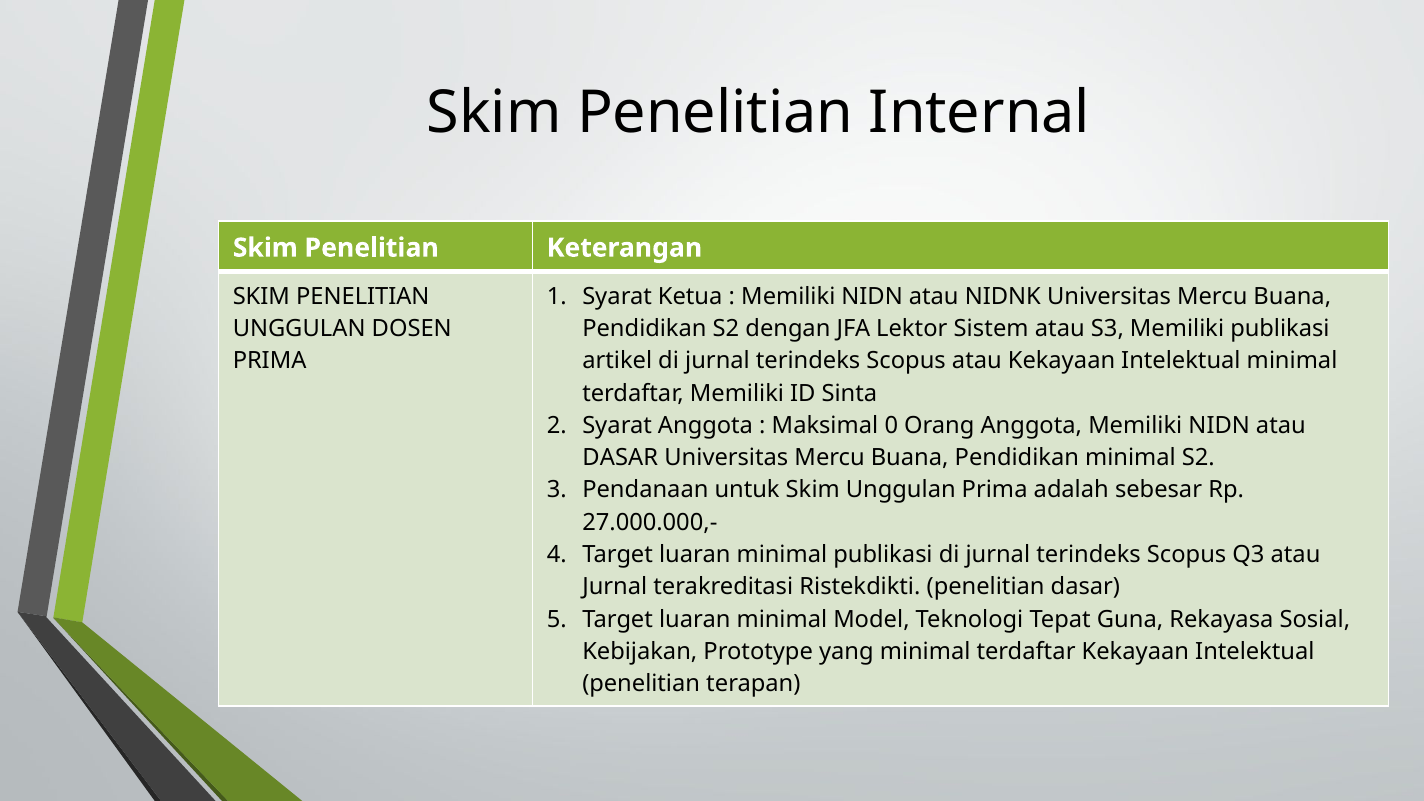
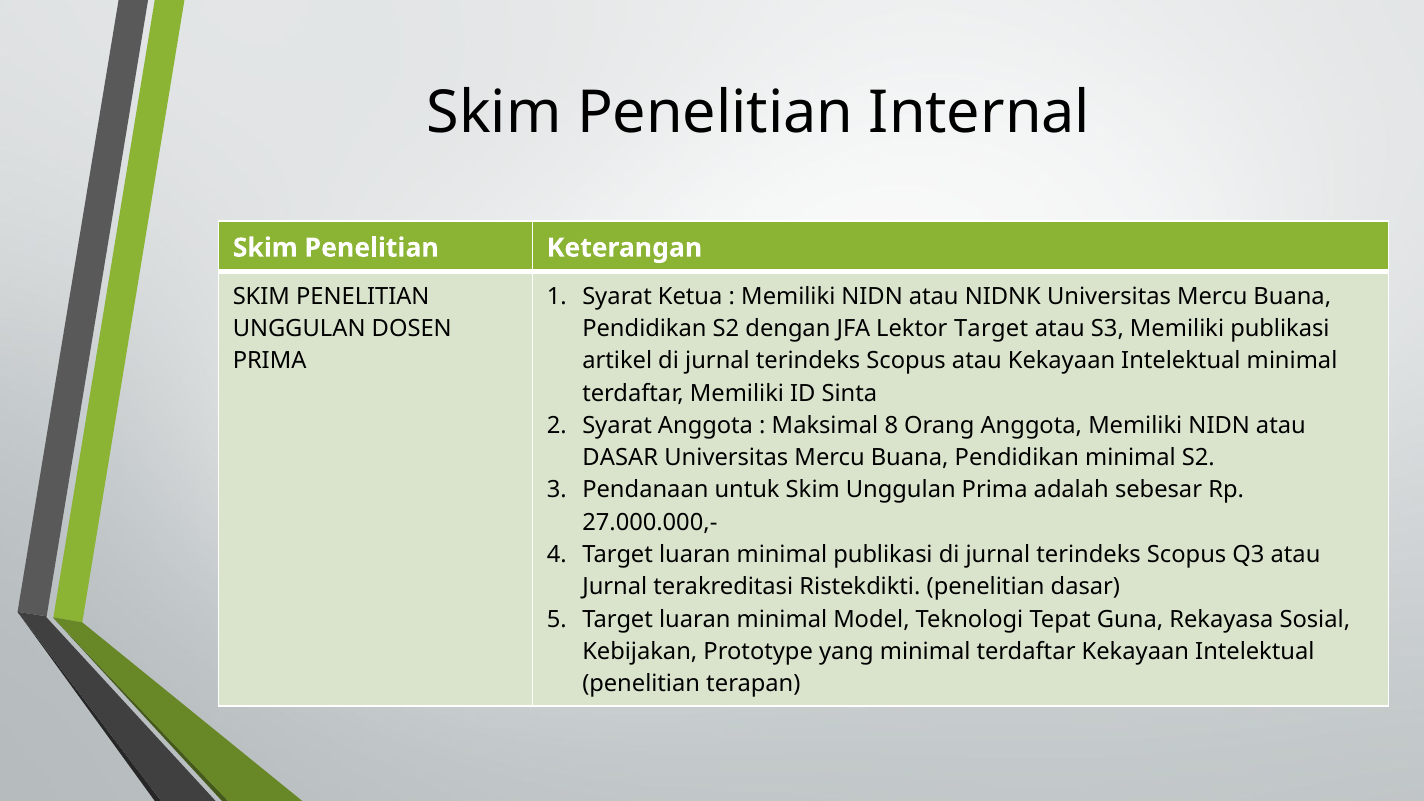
Lektor Sistem: Sistem -> Target (991, 329)
0: 0 -> 8 (891, 426)
